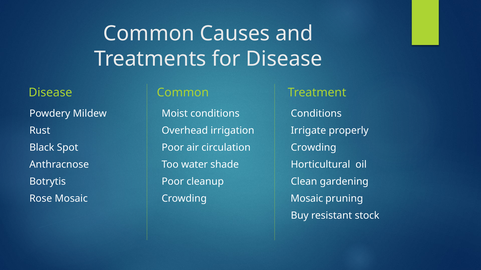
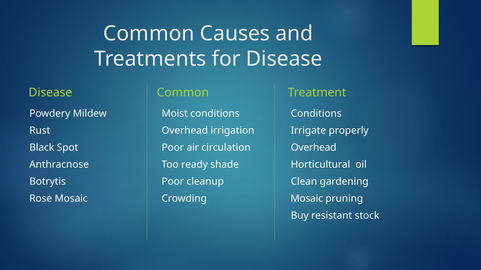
Crowding: Crowding -> Overhead (314, 148)
water: water -> ready (195, 165)
